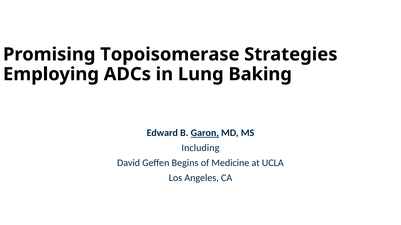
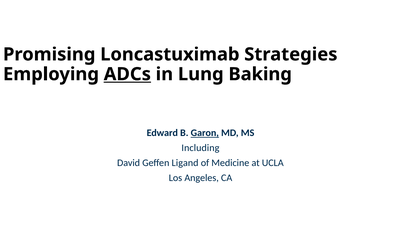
Topoisomerase: Topoisomerase -> Loncastuximab (170, 55)
ADCs underline: none -> present (127, 74)
Begins: Begins -> Ligand (185, 163)
